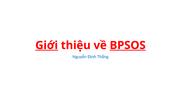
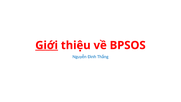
BPSOS underline: present -> none (128, 45)
